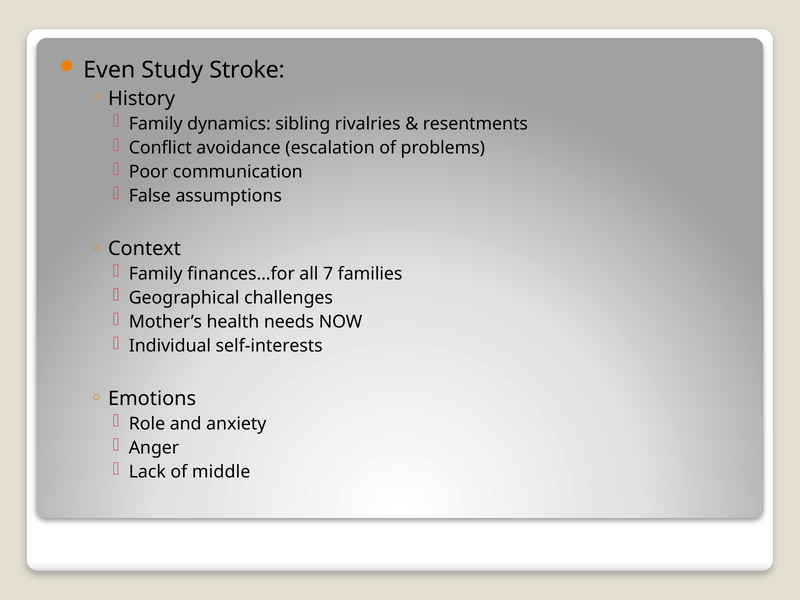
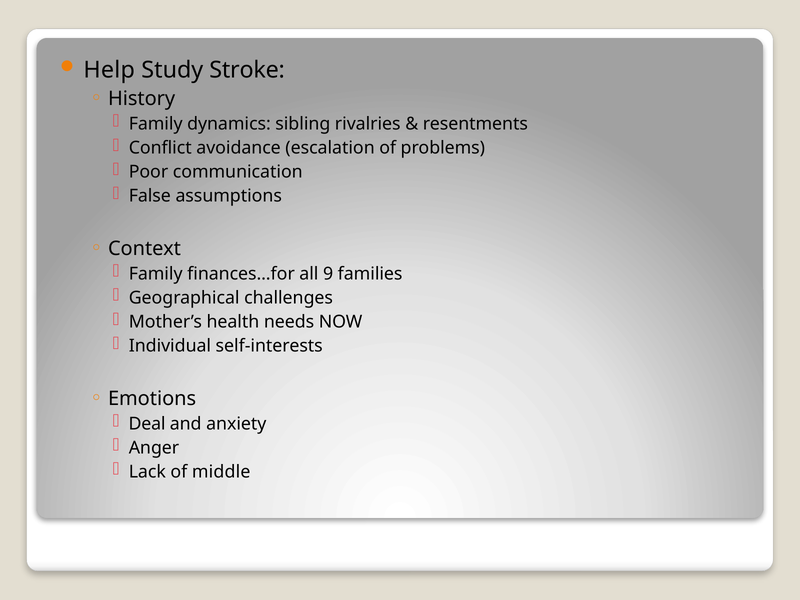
Even: Even -> Help (109, 70)
7: 7 -> 9 (328, 274)
Role: Role -> Deal (147, 424)
